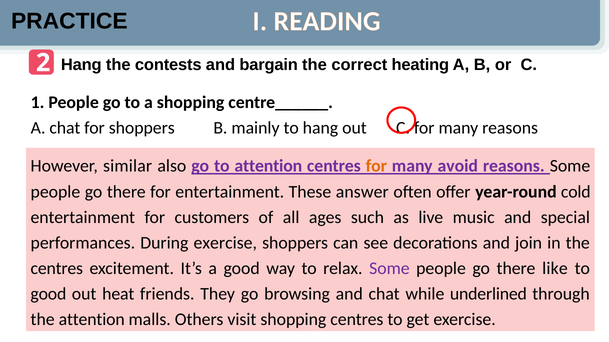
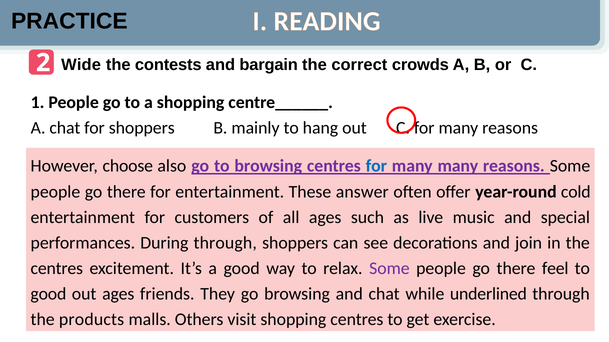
2 Hang: Hang -> Wide (81, 65)
heating: heating -> crowds (420, 65)
similar: similar -> choose (128, 166)
to attention: attention -> browsing (268, 166)
for colour: orange -> blue (376, 166)
many avoid: avoid -> many (458, 166)
During exercise: exercise -> through (225, 243)
like: like -> feel (555, 269)
out heat: heat -> ages (118, 294)
the attention: attention -> products (92, 320)
